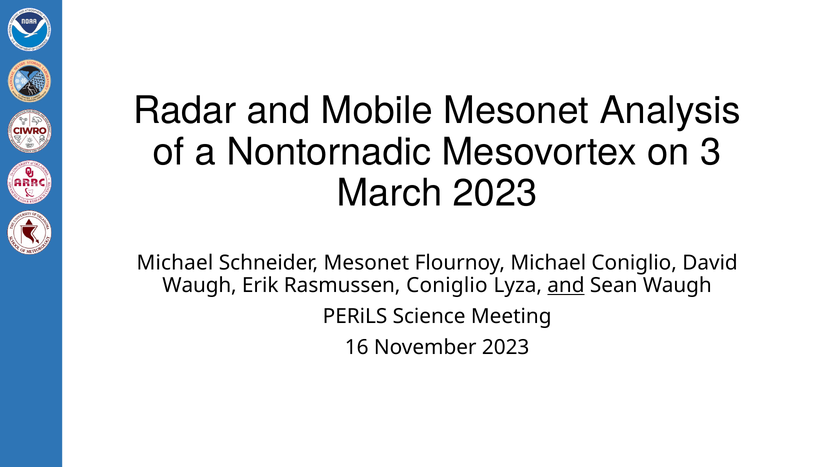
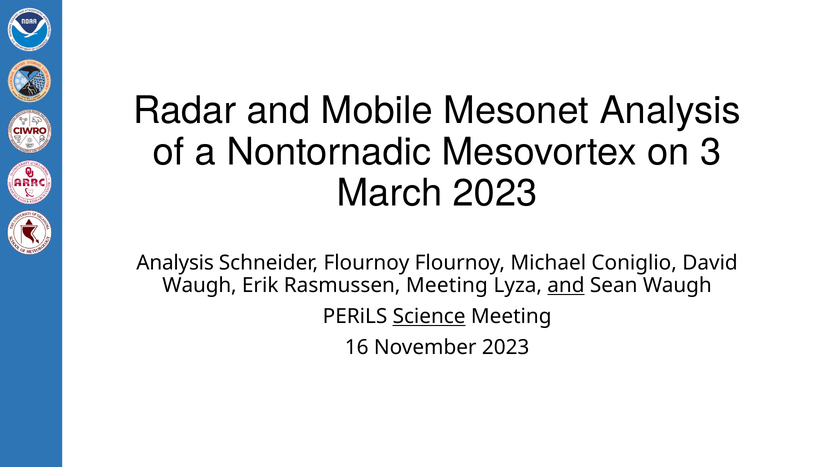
Michael: Michael -> Analysis (175, 263)
Schneider Mesonet: Mesonet -> Flournoy (366, 263)
Rasmussen Coniglio: Coniglio -> Meeting (447, 285)
Science underline: none -> present (429, 316)
